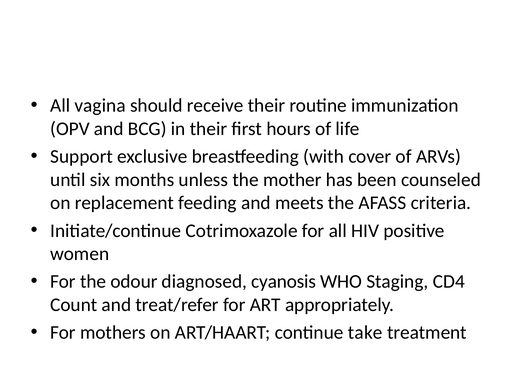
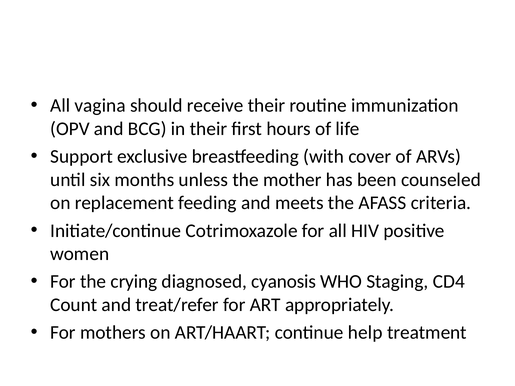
odour: odour -> crying (134, 282)
take: take -> help (365, 333)
